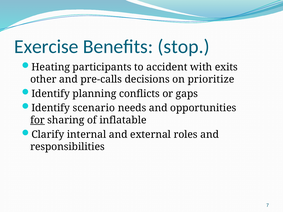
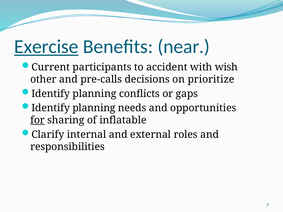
Exercise underline: none -> present (46, 47)
stop: stop -> near (184, 47)
Heating: Heating -> Current (51, 67)
exits: exits -> wish (226, 67)
scenario: scenario -> planning (94, 108)
